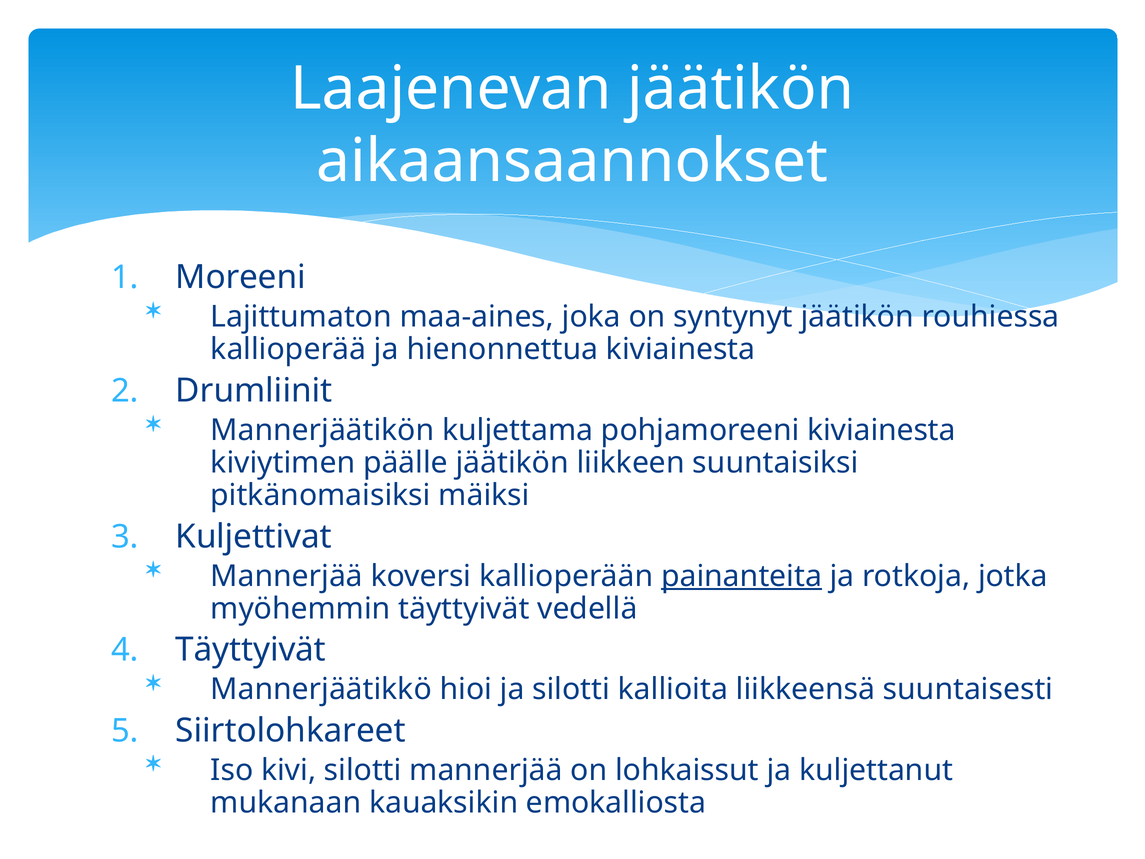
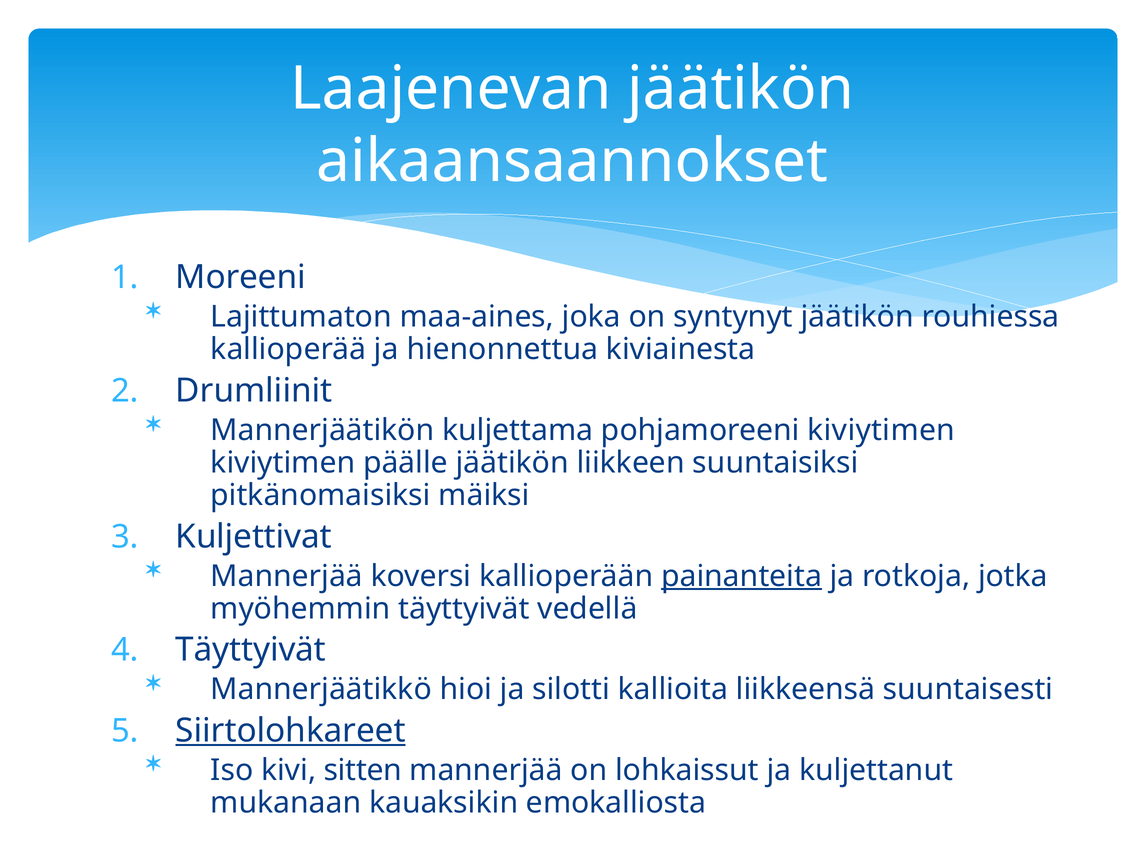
pohjamoreeni kiviainesta: kiviainesta -> kiviytimen (881, 430)
Siirtolohkareet underline: none -> present (291, 730)
kivi silotti: silotti -> sitten (363, 770)
